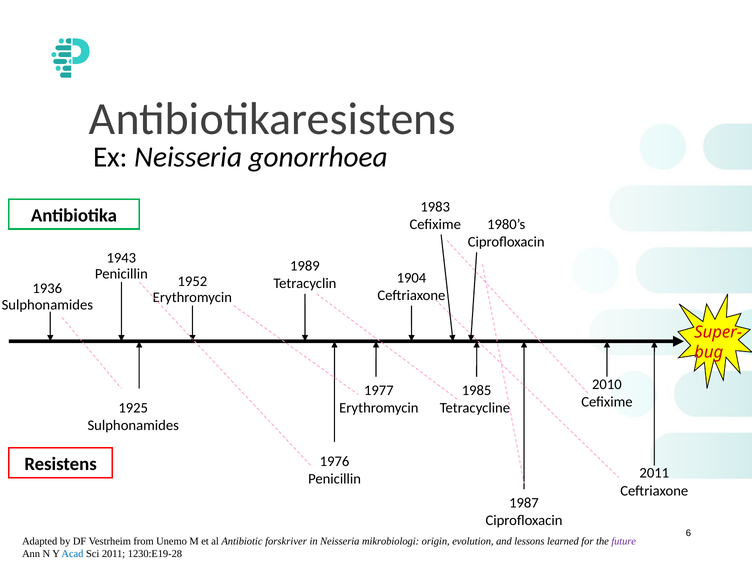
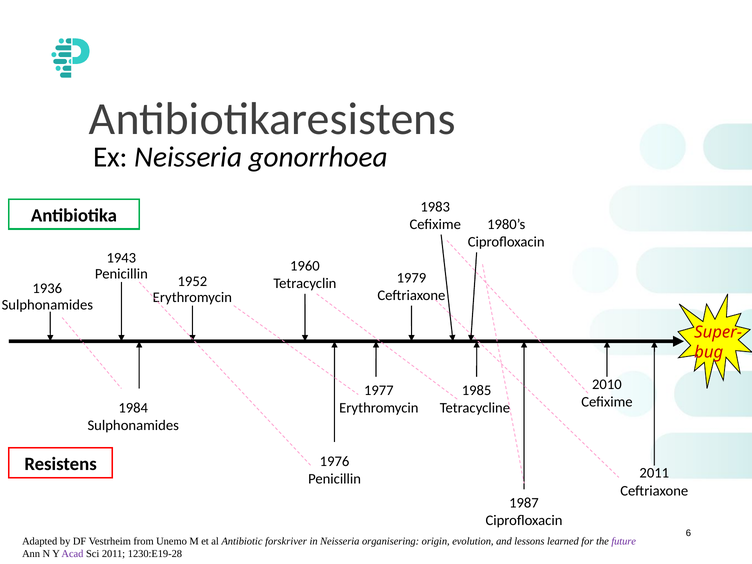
1989: 1989 -> 1960 (305, 266)
1904: 1904 -> 1979 (411, 278)
1925: 1925 -> 1984 (133, 408)
mikrobiologi: mikrobiologi -> organisering (391, 541)
Acad colour: blue -> purple (72, 554)
